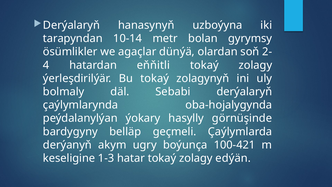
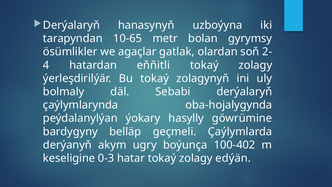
10-14: 10-14 -> 10-65 (128, 38)
dünýä: dünýä -> gatlak (177, 52)
görnüşinde: görnüşinde -> göwrümine (242, 118)
100-421: 100-421 -> 100-402 (235, 145)
1-3: 1-3 -> 0-3 (106, 158)
